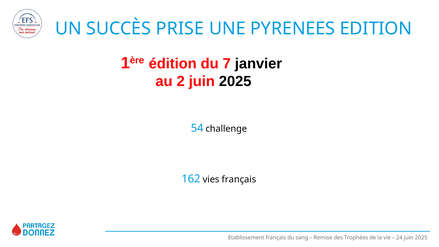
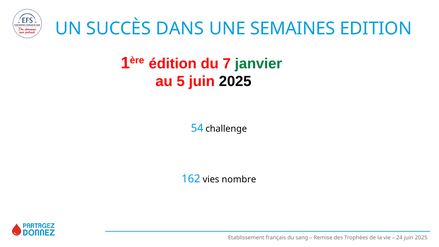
PRISE: PRISE -> DANS (180, 29)
PYRENEES: PYRENEES -> SEMAINES (293, 29)
janvier colour: black -> green (258, 64)
2: 2 -> 5 (181, 81)
vies français: français -> nombre (239, 179)
